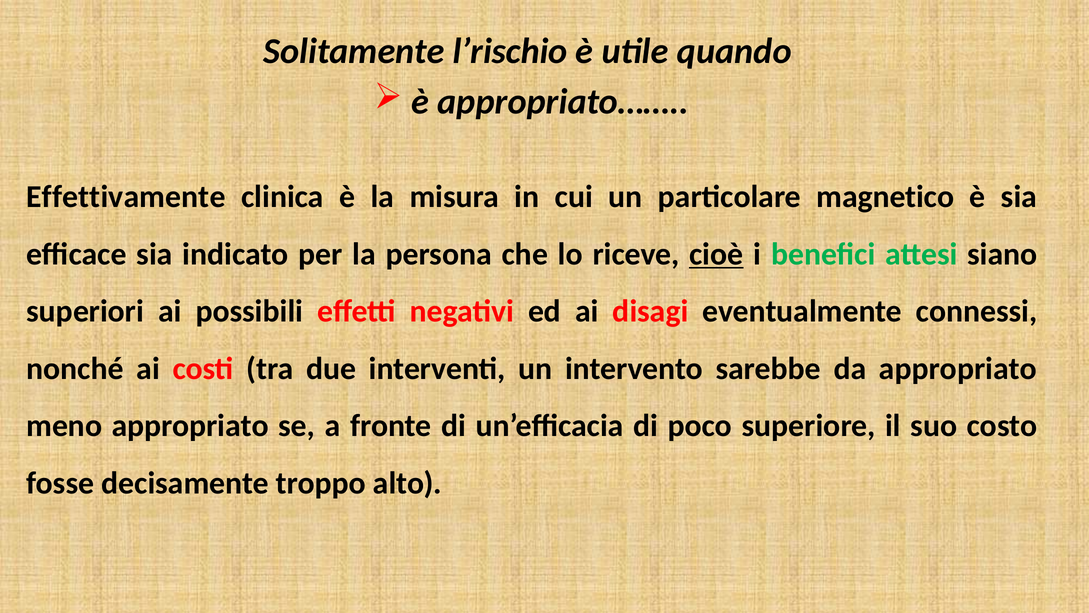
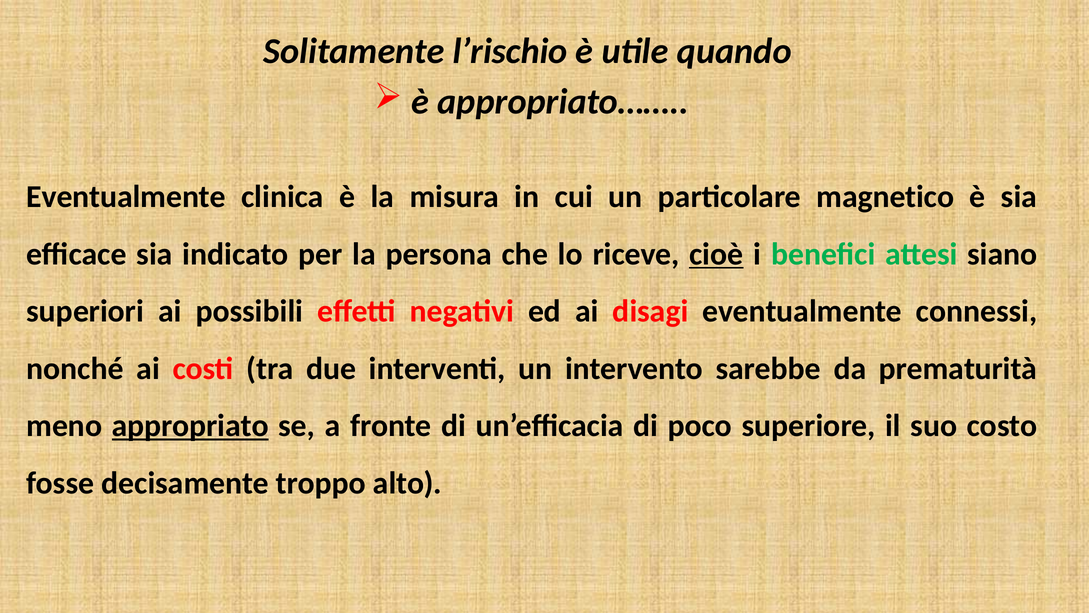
Effettivamente: Effettivamente -> Eventualmente (126, 197)
da appropriato: appropriato -> prematurità (958, 368)
appropriato underline: none -> present (190, 426)
